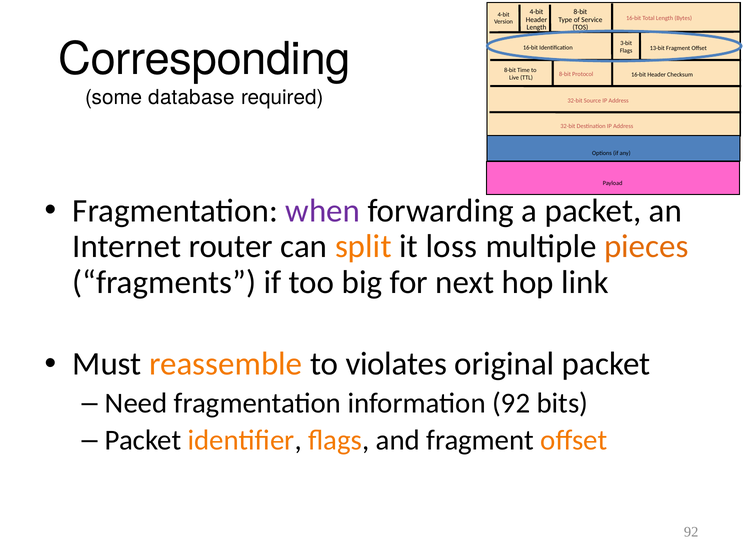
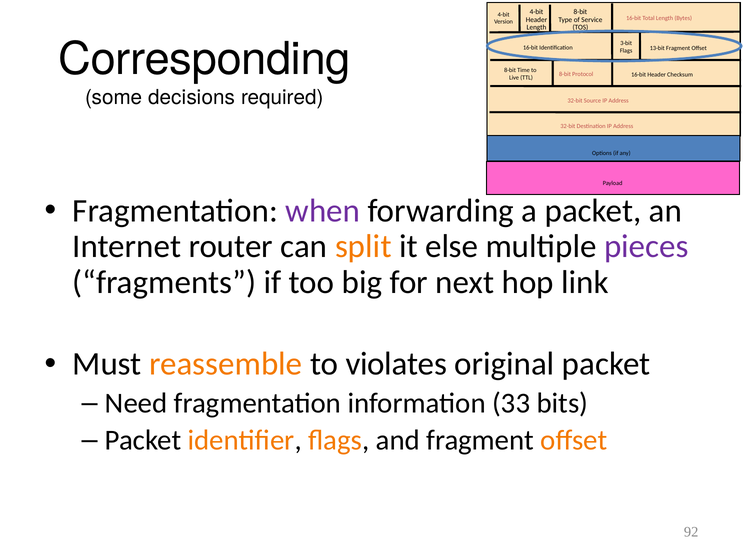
database: database -> decisions (192, 97)
loss: loss -> else (452, 247)
pieces colour: orange -> purple (646, 247)
information 92: 92 -> 33 (511, 403)
